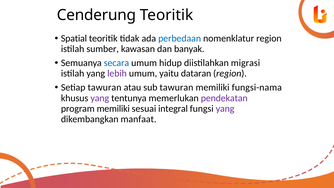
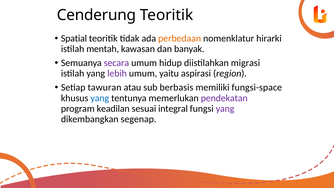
perbedaan colour: blue -> orange (180, 38)
nomenklatur region: region -> hirarki (269, 38)
sumber: sumber -> mentah (103, 49)
secara colour: blue -> purple (116, 63)
dataran: dataran -> aspirasi (196, 73)
sub tawuran: tawuran -> berbasis (176, 87)
fungsi-nama: fungsi-nama -> fungsi-space (257, 87)
yang colour: purple -> blue (100, 98)
program memiliki: memiliki -> keadilan (113, 109)
manfaat: manfaat -> segenap (139, 119)
